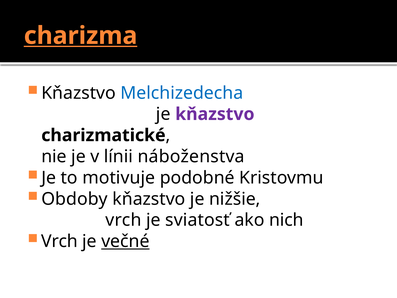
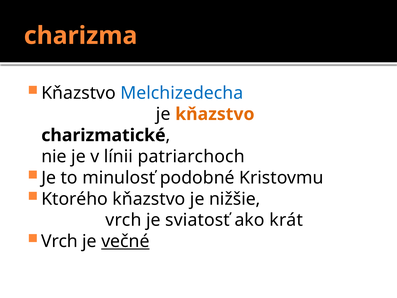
charizma underline: present -> none (81, 36)
kňazstvo colour: purple -> orange (215, 114)
náboženstva: náboženstva -> patriarchoch (191, 156)
motivuje: motivuje -> minulosť (119, 178)
Obdoby: Obdoby -> Ktorého (75, 199)
nich: nich -> krát (286, 220)
